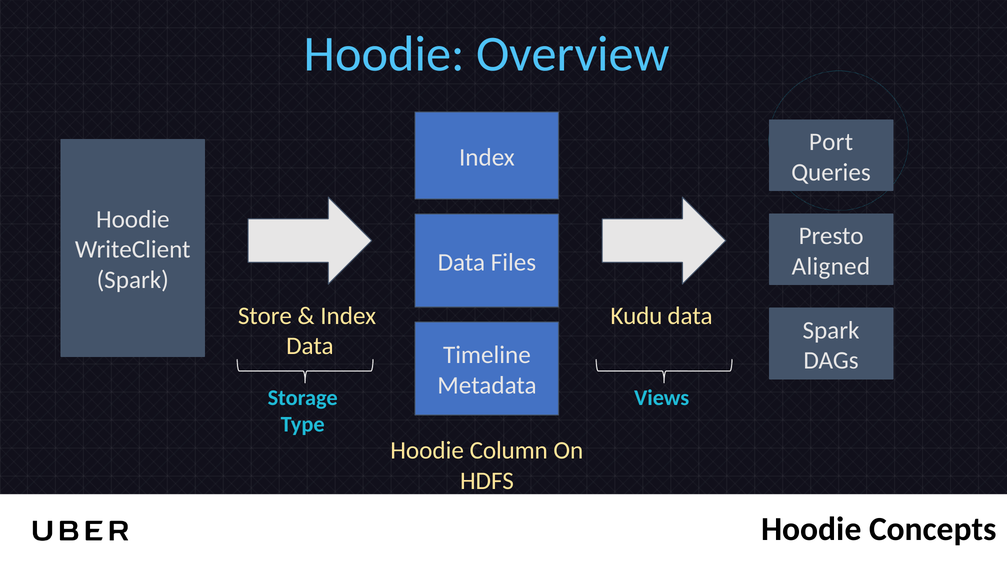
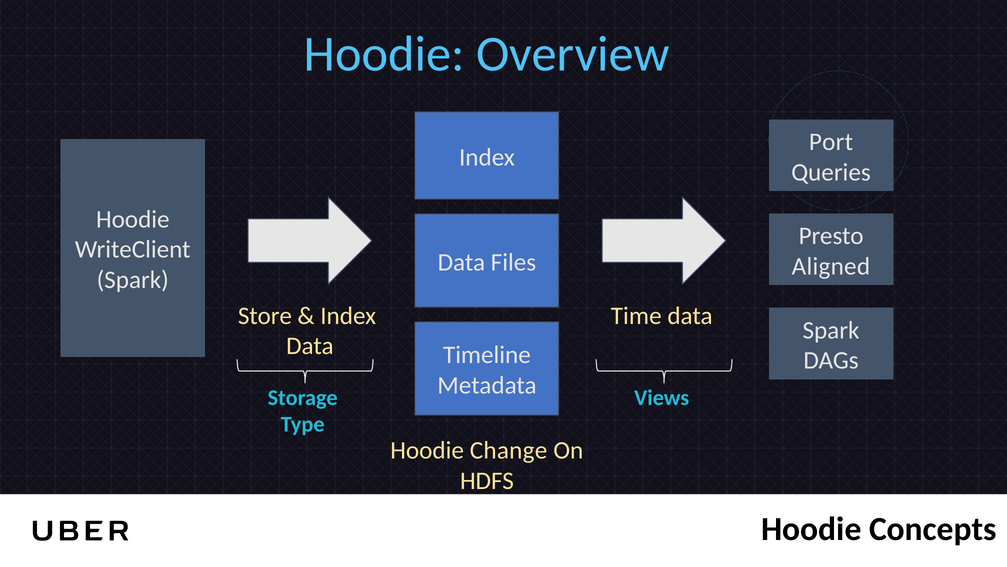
Kudu: Kudu -> Time (636, 316)
Column: Column -> Change (509, 450)
